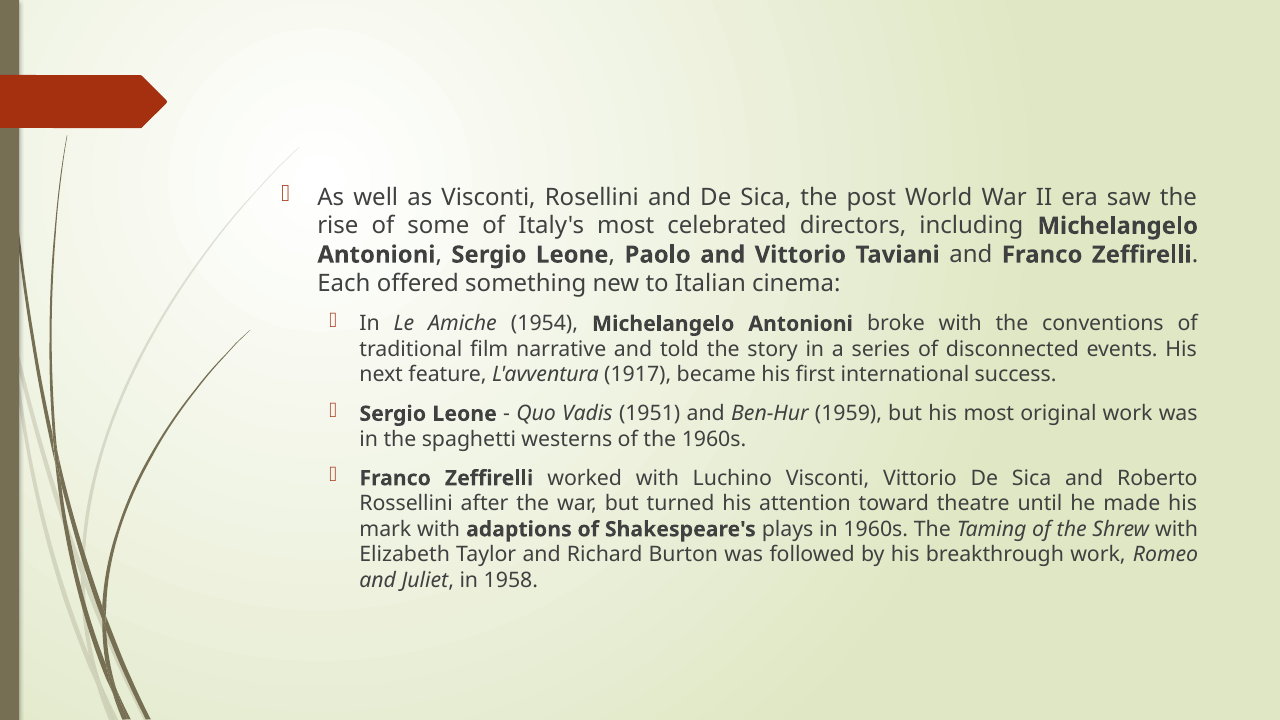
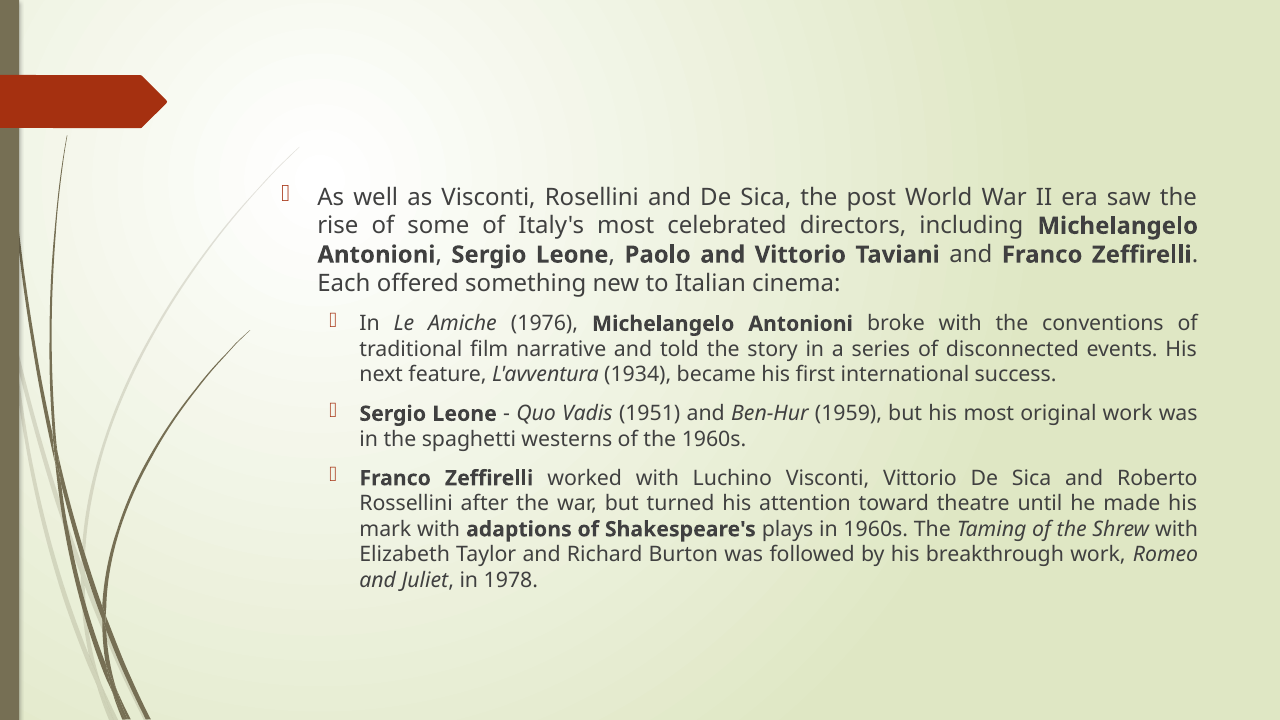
1954: 1954 -> 1976 (545, 324)
1917: 1917 -> 1934 (638, 375)
1958: 1958 -> 1978 (511, 580)
